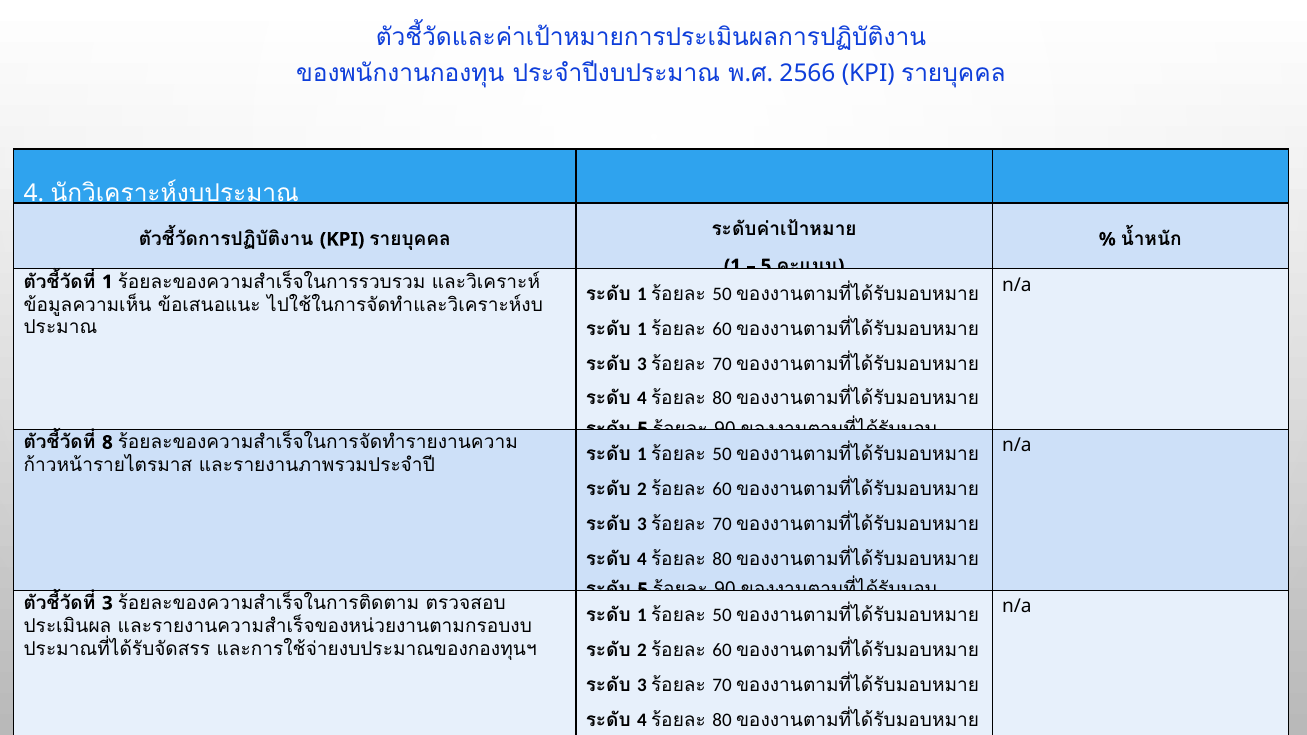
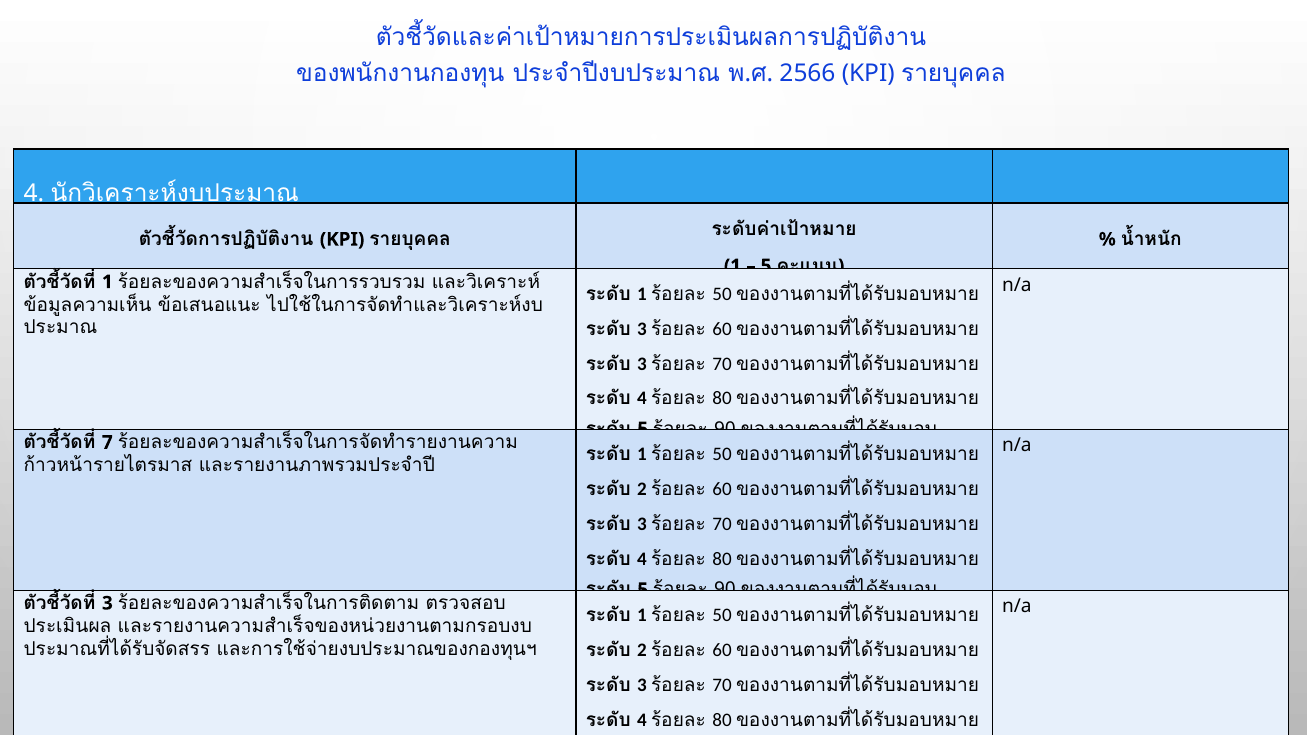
1: 1 -> 3 (642, 329)
8: 8 -> 7 (107, 443)
